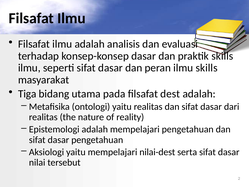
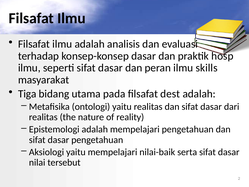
praktik skills: skills -> hosp (222, 56)
nilai-dest: nilai-dest -> nilai-baik (157, 152)
